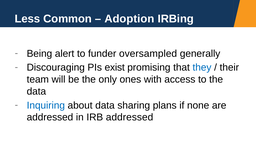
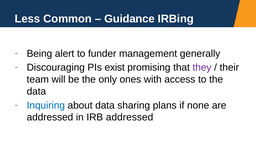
Adoption: Adoption -> Guidance (129, 19)
oversampled: oversampled -> management (148, 54)
they colour: blue -> purple (202, 67)
